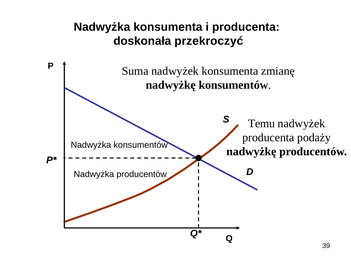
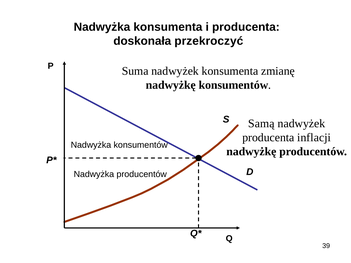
Temu: Temu -> Samą (261, 124)
podaży: podaży -> inflacji (314, 138)
